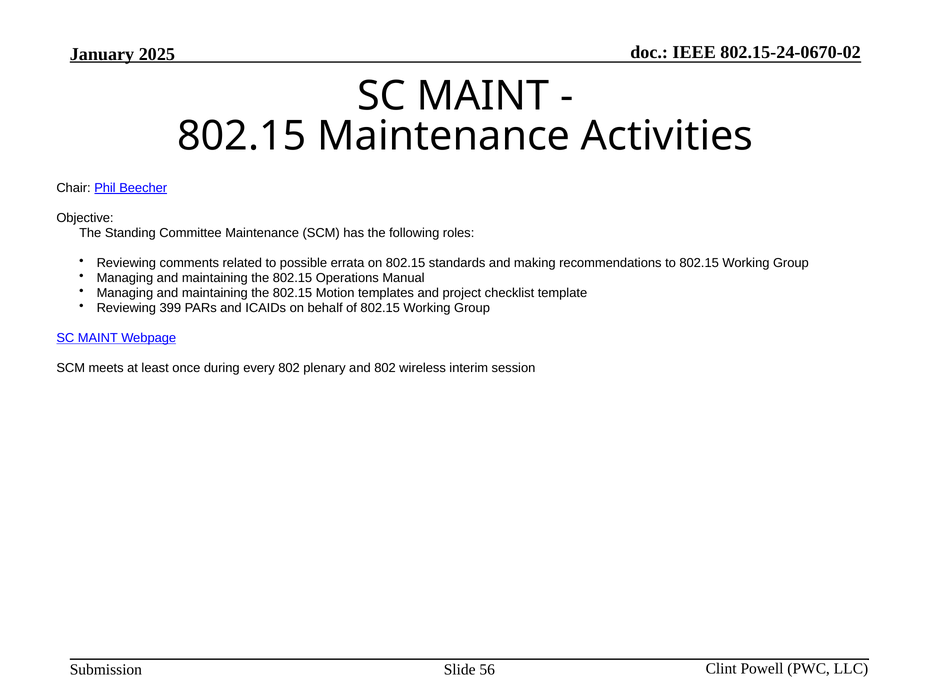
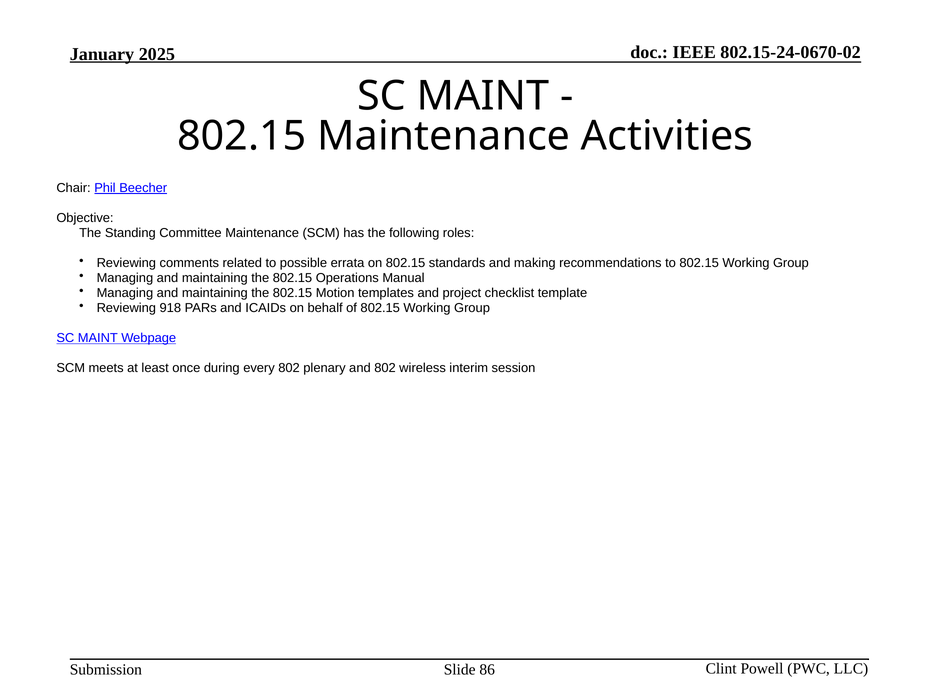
399: 399 -> 918 (170, 308)
56: 56 -> 86 (487, 670)
